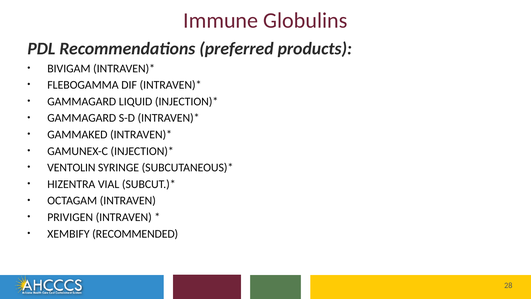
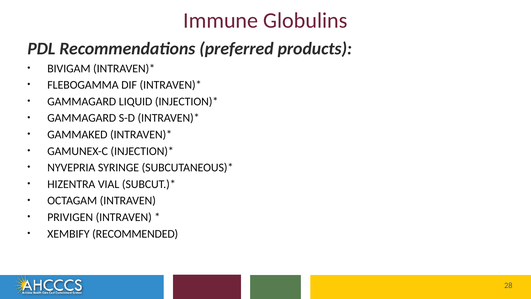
VENTOLIN: VENTOLIN -> NYVEPRIA (71, 167)
